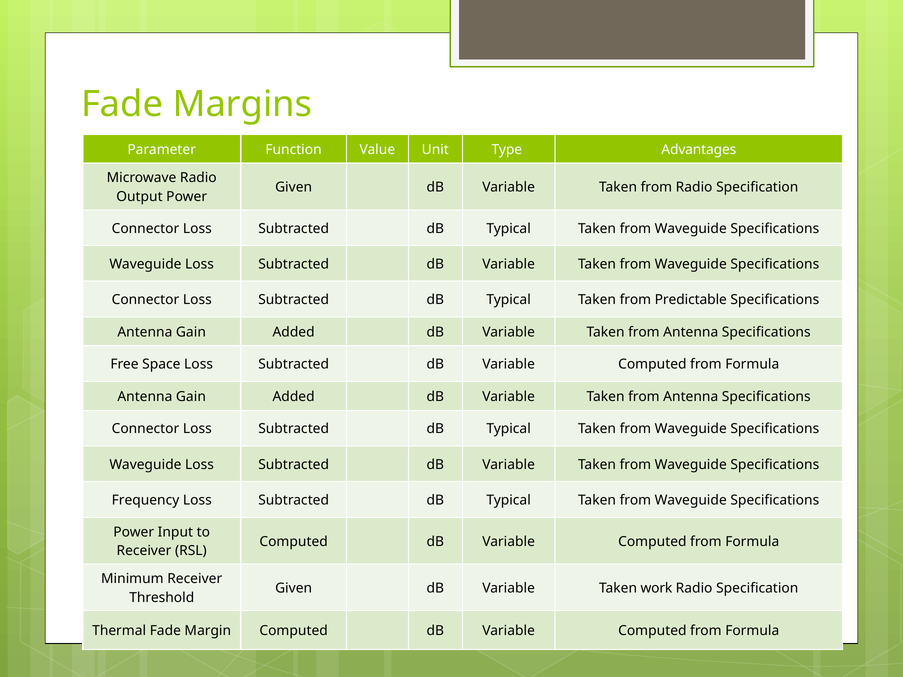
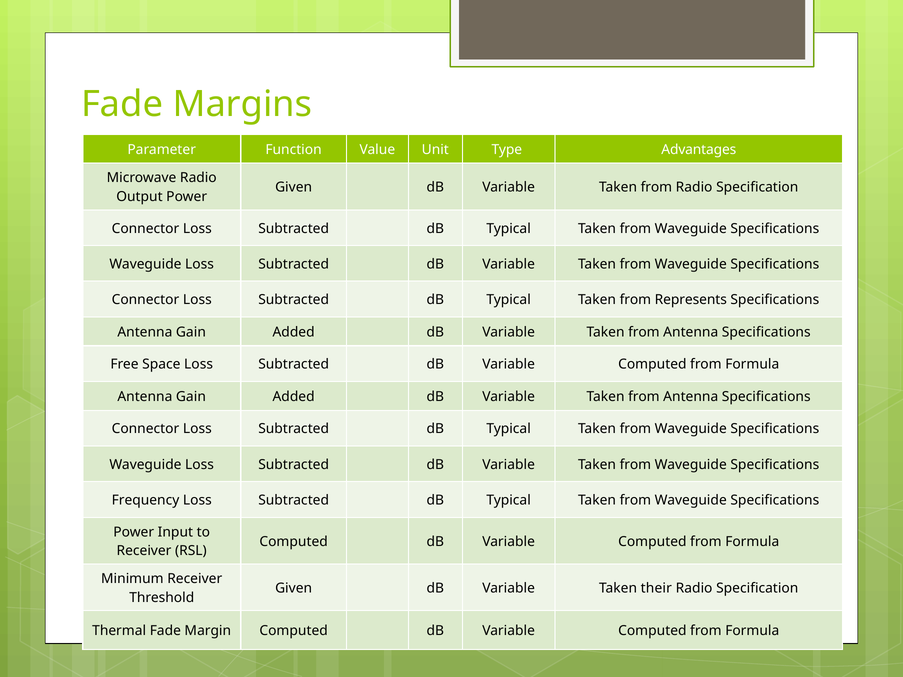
Predictable: Predictable -> Represents (691, 300)
work: work -> their (656, 588)
